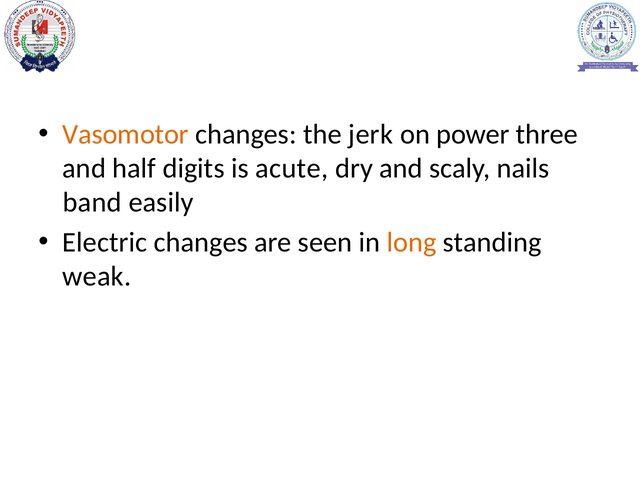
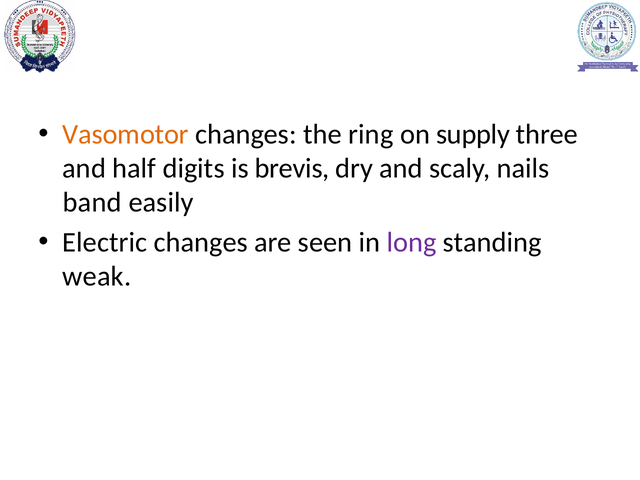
jerk: jerk -> ring (371, 134)
power: power -> supply (473, 134)
acute: acute -> brevis (292, 168)
long colour: orange -> purple (412, 242)
